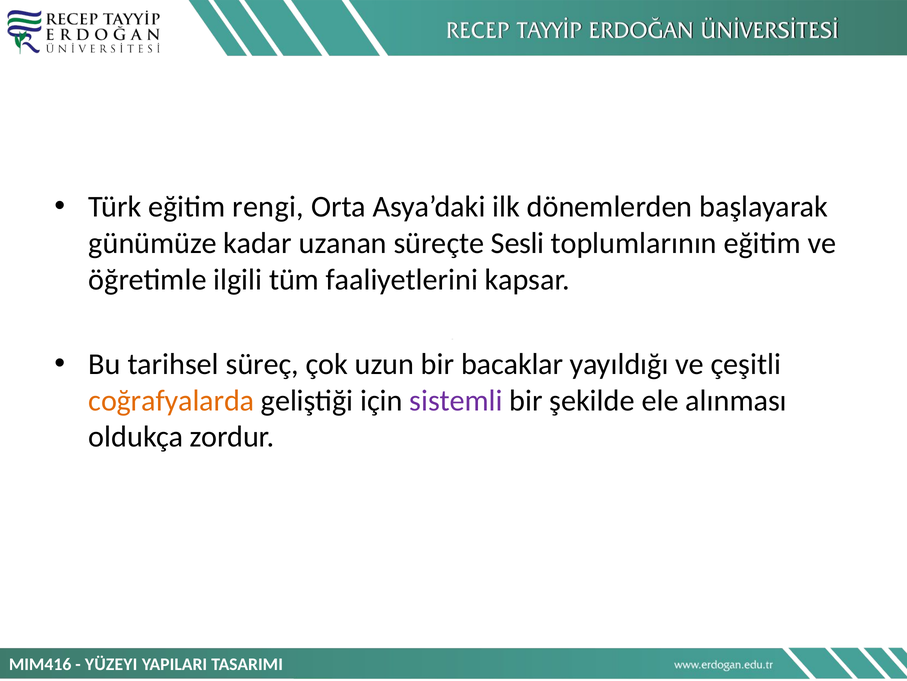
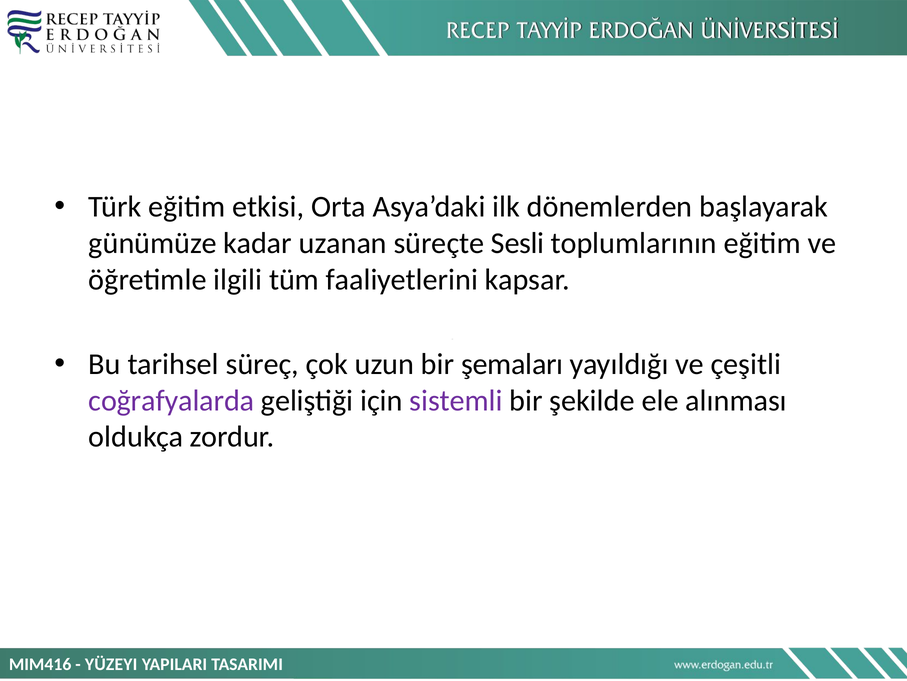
rengi: rengi -> etkisi (268, 207)
bacaklar: bacaklar -> şemaları (512, 364)
coğrafyalarda colour: orange -> purple (171, 400)
